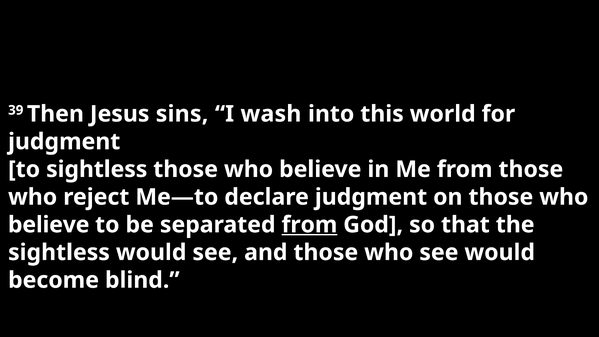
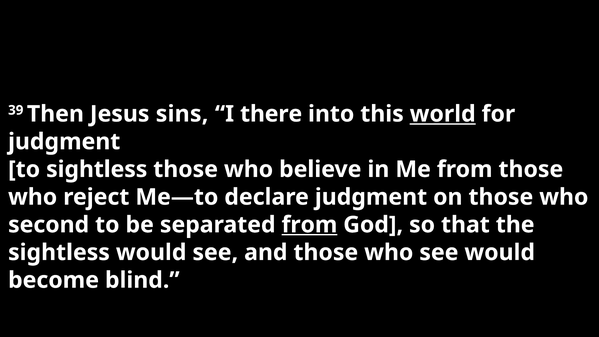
wash: wash -> there (271, 114)
world underline: none -> present (443, 114)
believe: believe -> second (49, 225)
